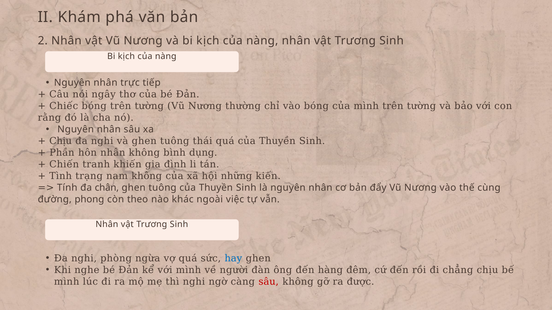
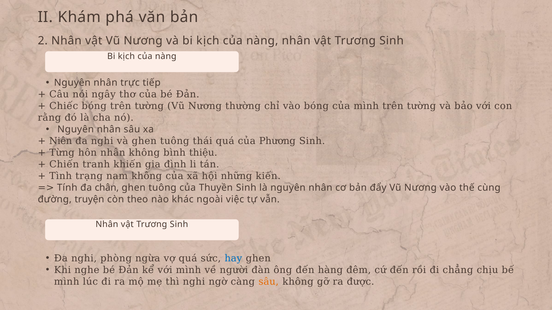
Chịu: Chịu -> Niên (61, 141)
quá của Thuyền: Thuyền -> Phương (277, 141)
Phần: Phần -> Từng (62, 153)
dụng: dụng -> thiệu (203, 153)
phong: phong -> truyện (89, 200)
sâu colour: red -> orange (269, 282)
